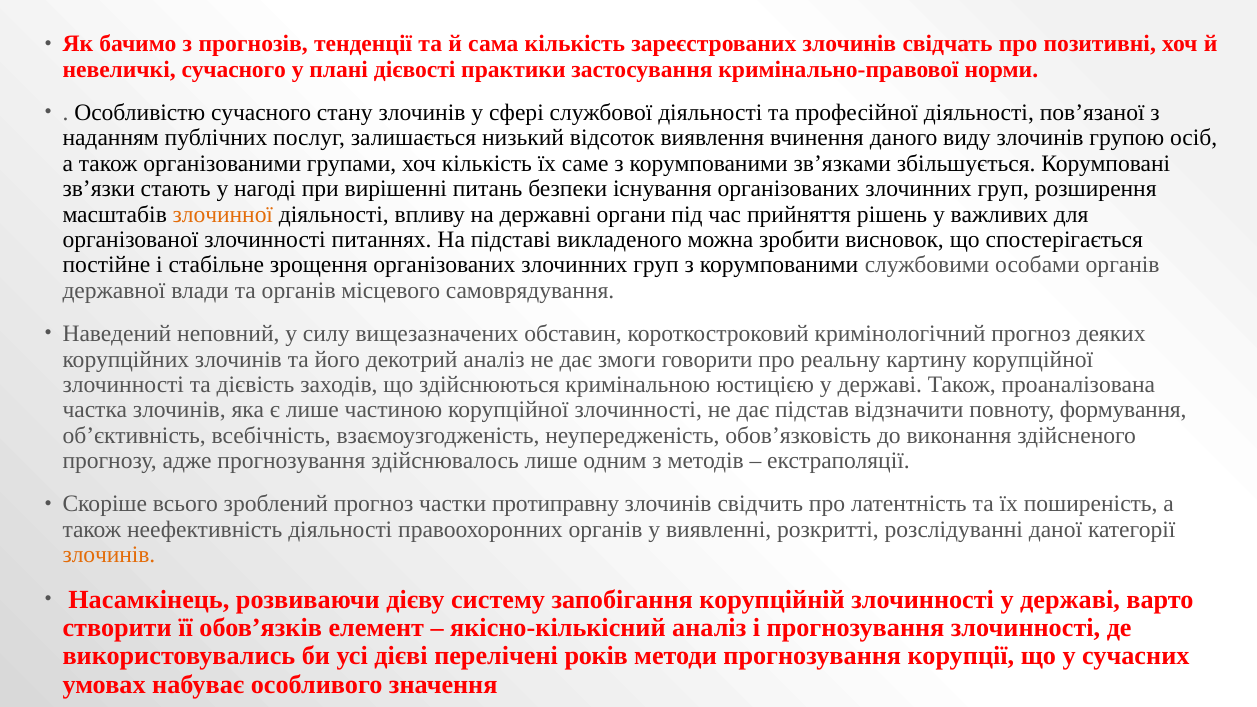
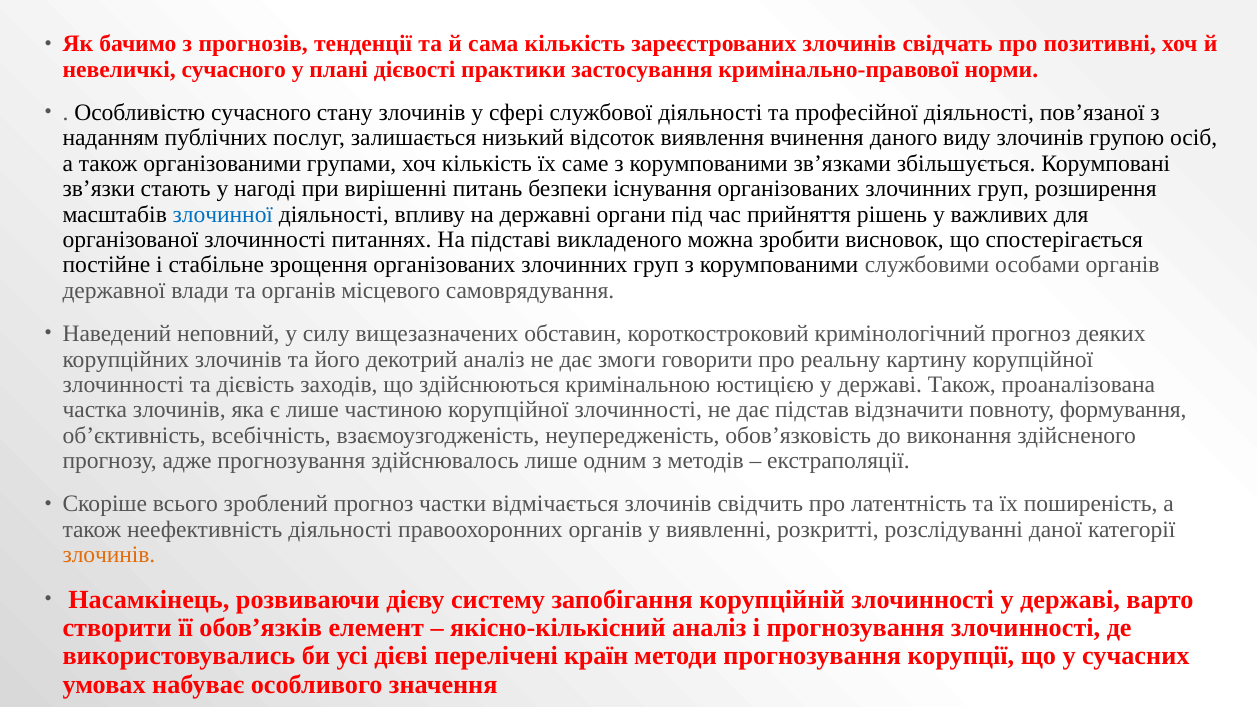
злочинної colour: orange -> blue (223, 214)
протиправну: протиправну -> відмічається (555, 504)
років: років -> країн (596, 656)
